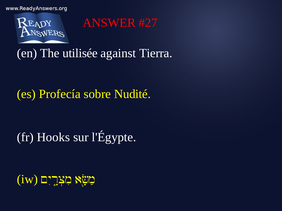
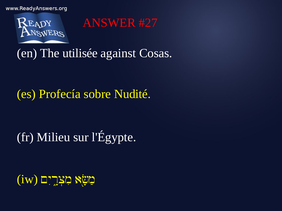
Tierra: Tierra -> Cosas (156, 53)
Hooks: Hooks -> Milieu (53, 138)
